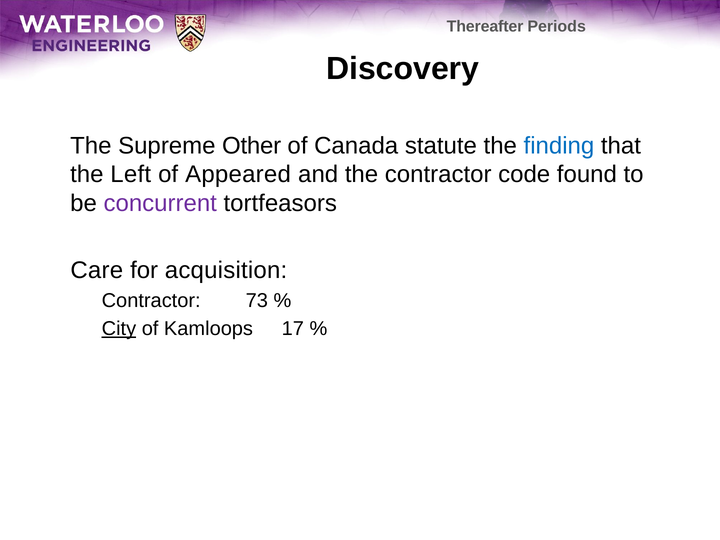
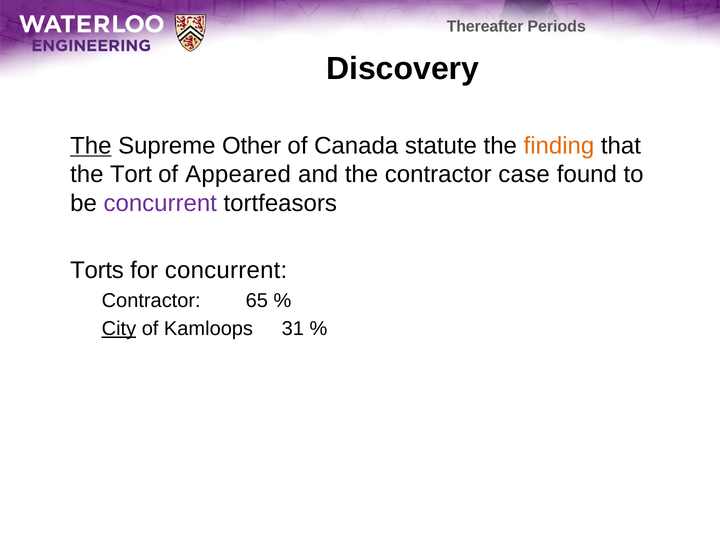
The underline: none -> present (91, 146)
finding colour: blue -> orange (559, 146)
Left: Left -> Tort (131, 174)
code: code -> case (524, 174)
Care: Care -> Torts (97, 270)
for acquisition: acquisition -> concurrent (226, 270)
73: 73 -> 65 (257, 301)
17: 17 -> 31 (293, 329)
